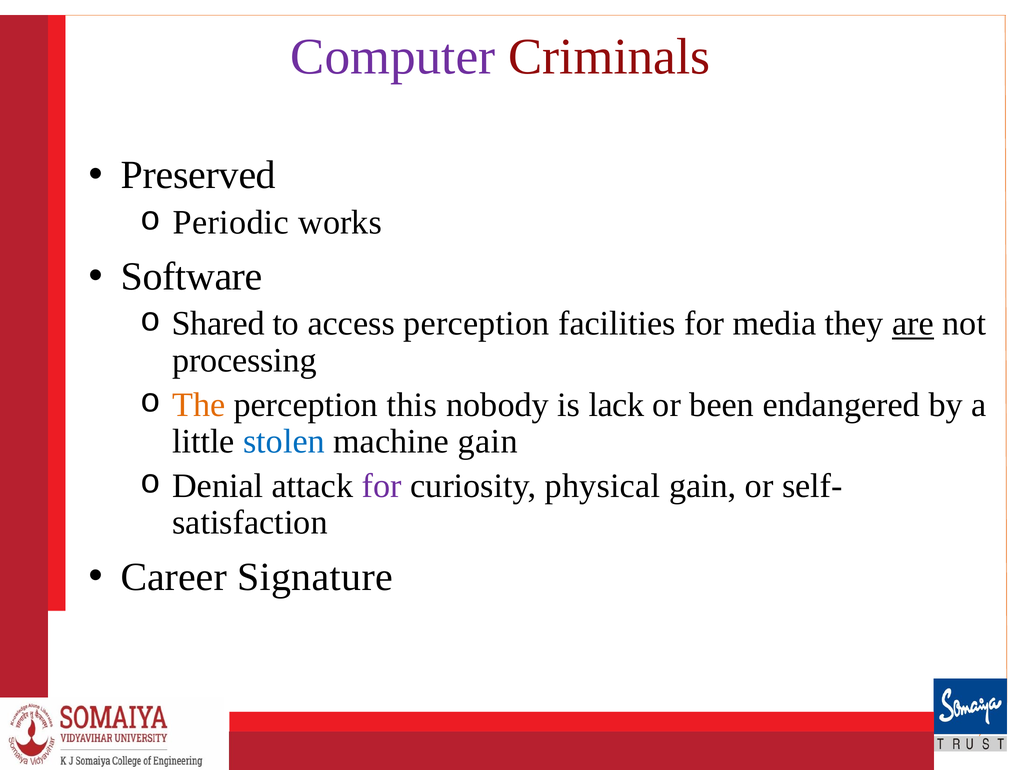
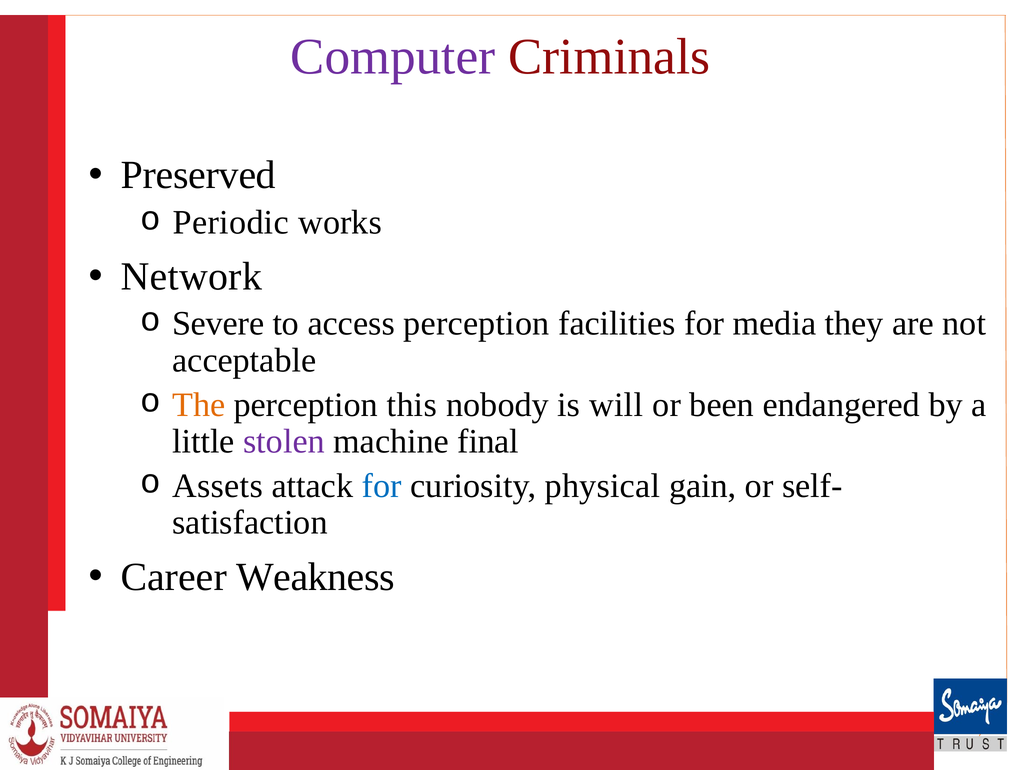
Software: Software -> Network (191, 276)
Shared: Shared -> Severe (218, 323)
are underline: present -> none (913, 323)
processing: processing -> acceptable (244, 360)
lack: lack -> will (616, 404)
stolen colour: blue -> purple (284, 441)
machine gain: gain -> final (488, 441)
Denial: Denial -> Assets (218, 485)
for colour: purple -> blue (382, 485)
Signature: Signature -> Weakness (315, 576)
